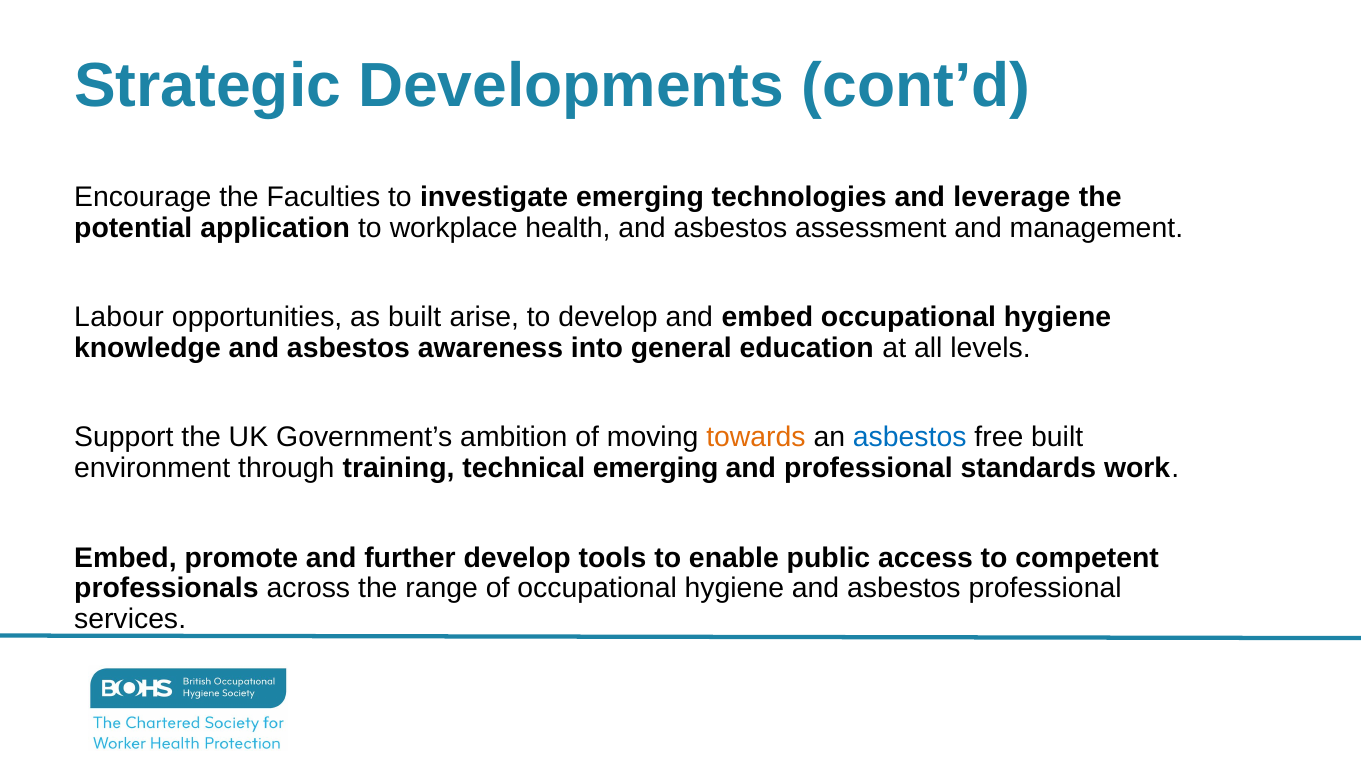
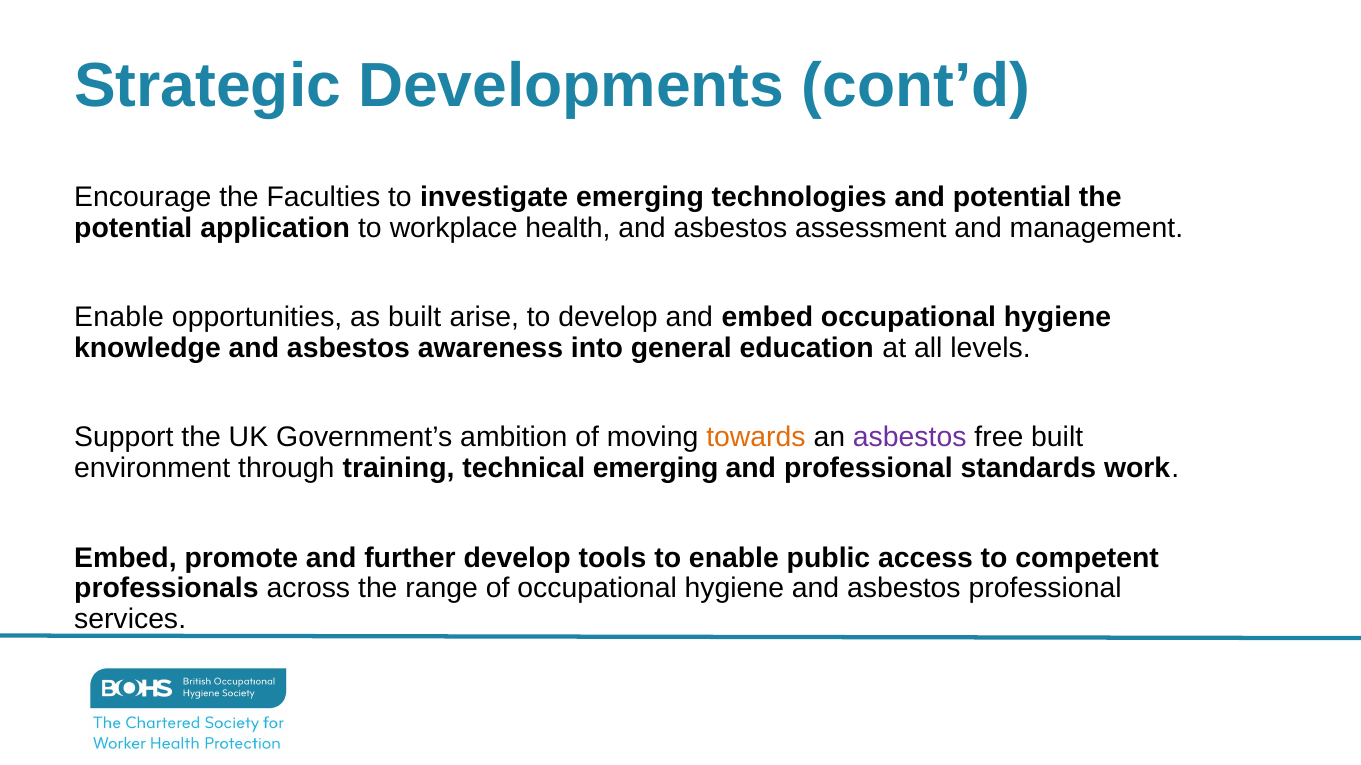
and leverage: leverage -> potential (1012, 197)
Labour: Labour -> Enable (119, 318)
asbestos colour: blue -> purple (910, 438)
